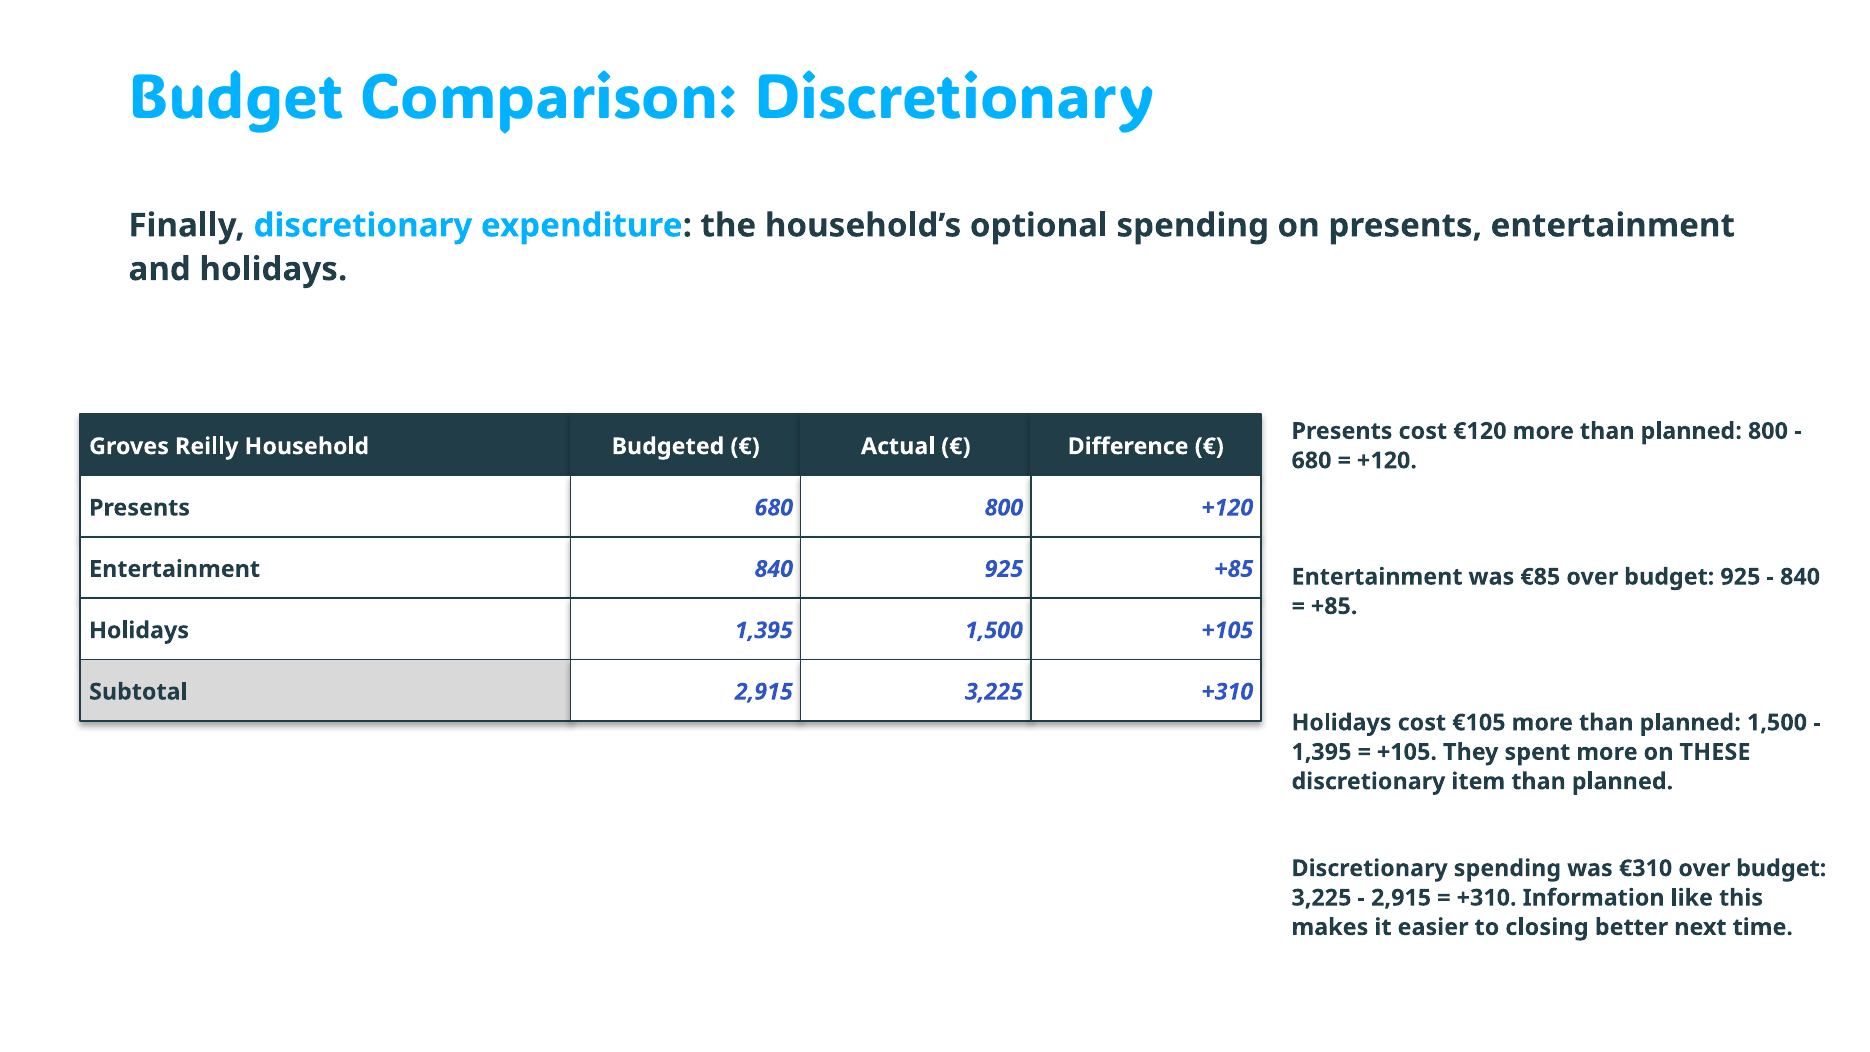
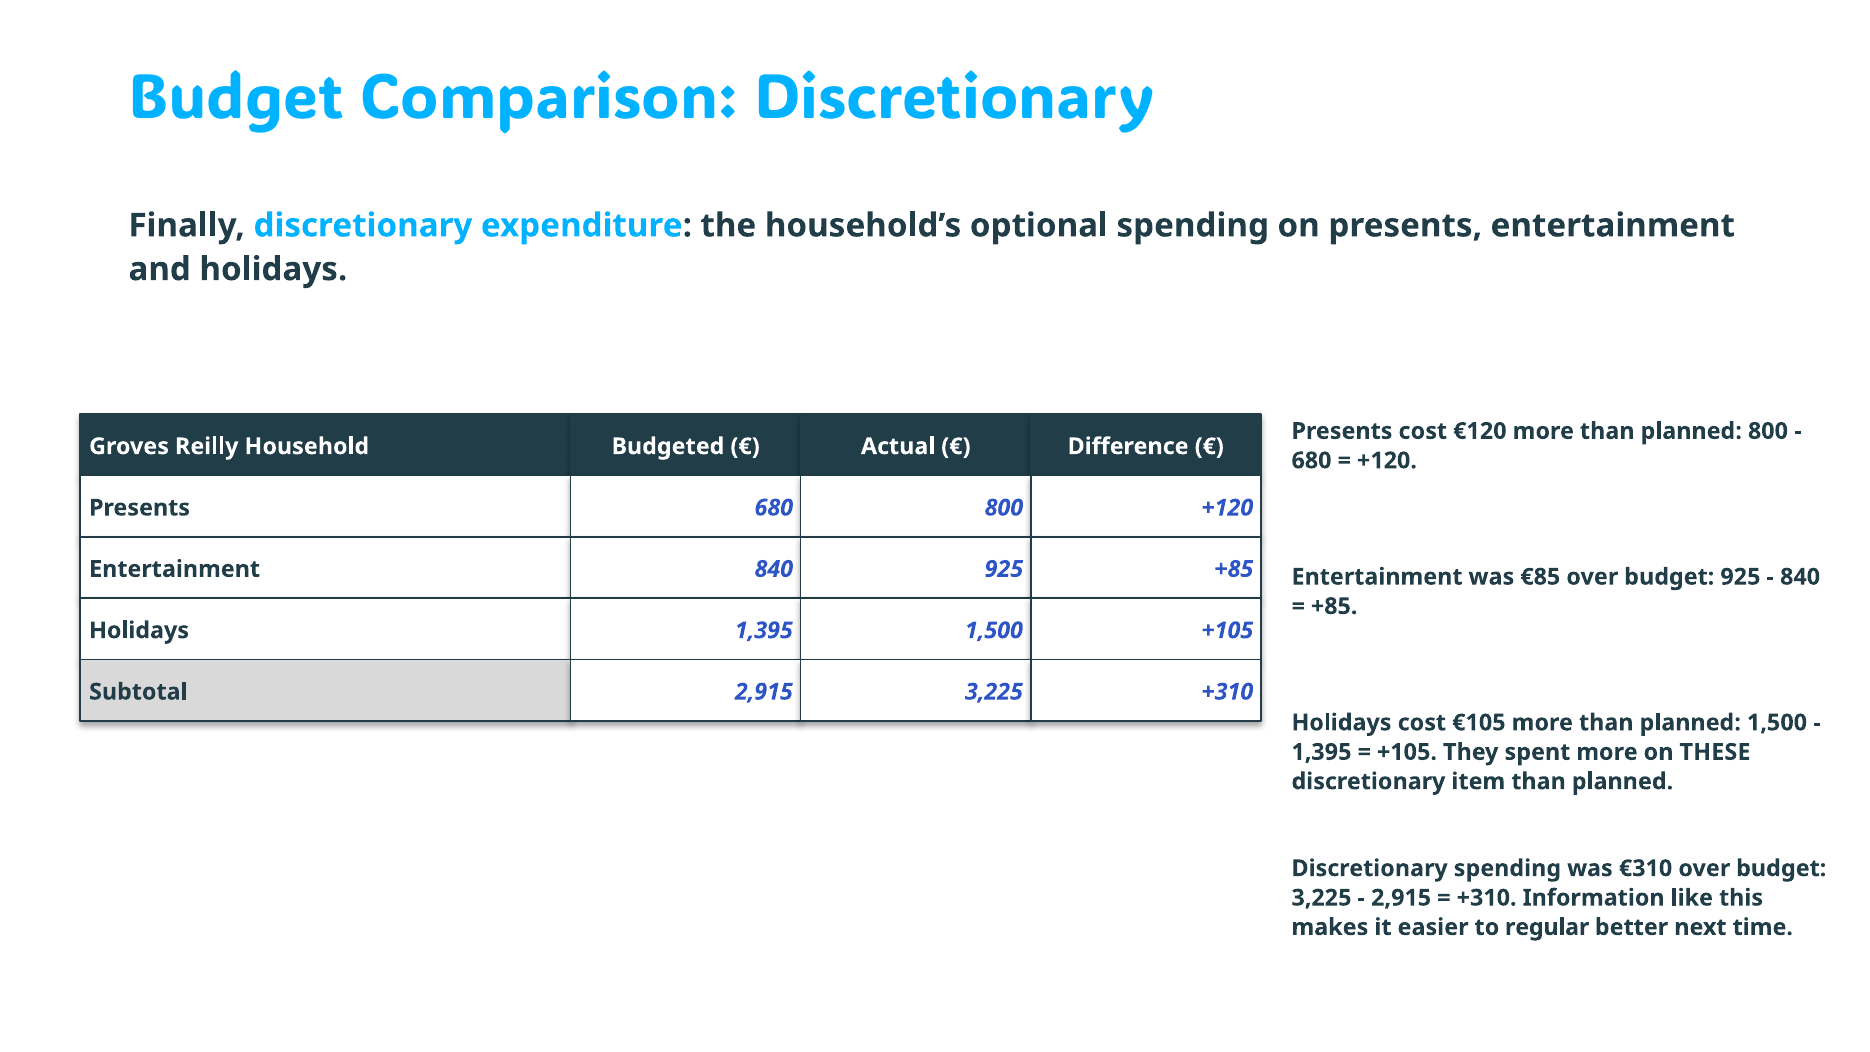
closing: closing -> regular (1547, 927)
